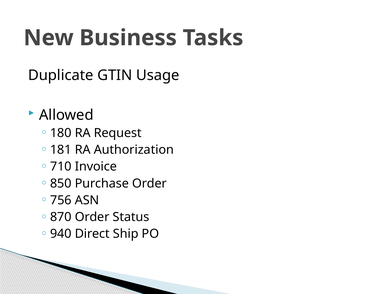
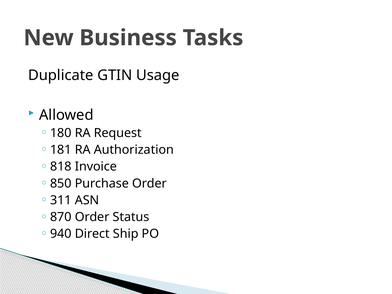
710: 710 -> 818 (61, 167)
756: 756 -> 311 (61, 200)
